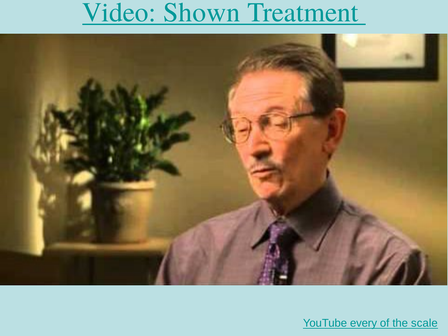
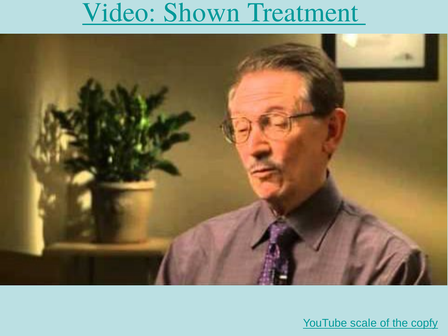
every: every -> scale (363, 323)
scale: scale -> copfy (424, 323)
